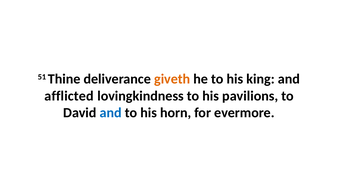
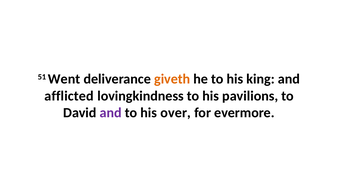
Thine: Thine -> Went (64, 79)
and colour: blue -> purple (111, 113)
horn: horn -> over (176, 113)
